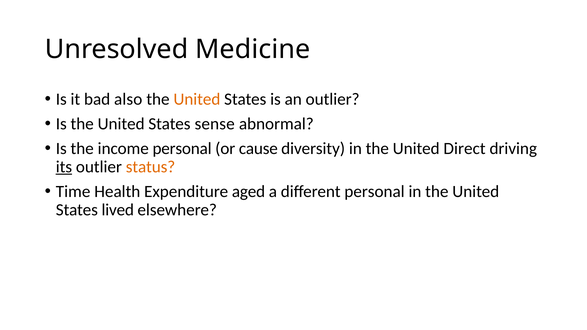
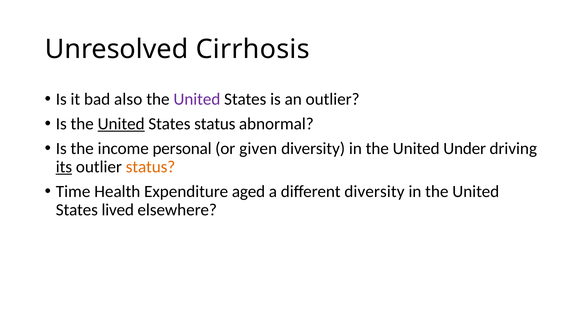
Medicine: Medicine -> Cirrhosis (253, 49)
United colour: orange -> purple (197, 99)
United underline: none -> present (121, 124)
States sense: sense -> status (215, 124)
cause: cause -> given (258, 148)
Direct: Direct -> Under (465, 148)
different personal: personal -> diversity (374, 192)
